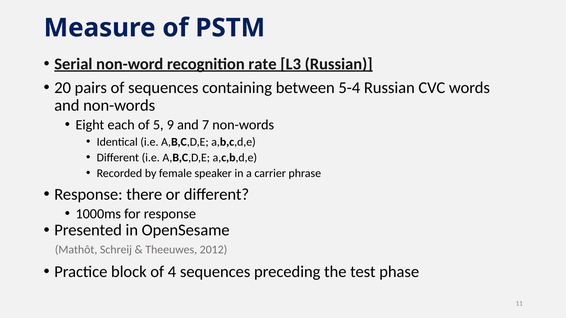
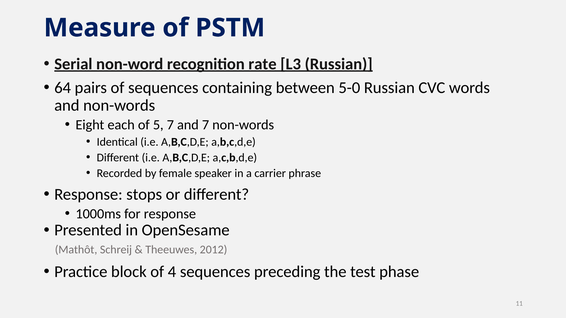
20: 20 -> 64 (63, 88)
5-4: 5-4 -> 5-0 (349, 88)
5 9: 9 -> 7 (170, 125)
there: there -> stops (144, 194)
